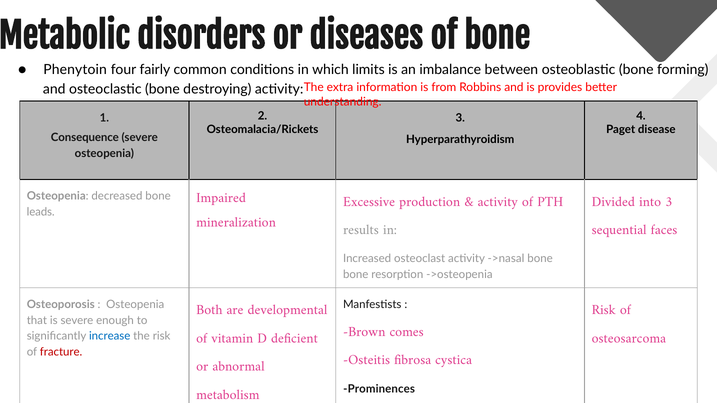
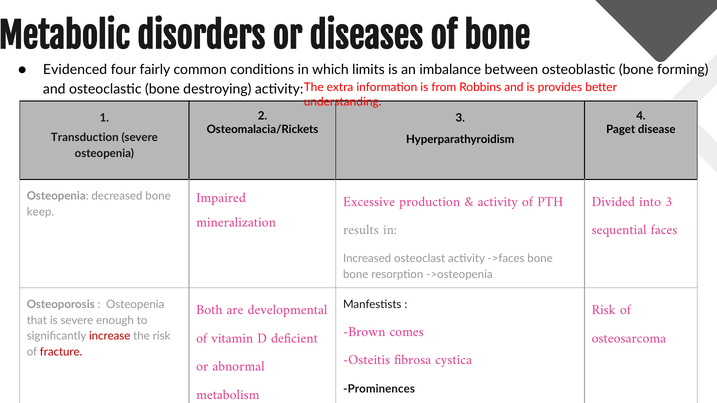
Phenytoin: Phenytoin -> Evidenced (75, 70)
Consequence: Consequence -> Transduction (85, 138)
leads: leads -> keep (41, 212)
->nasal: ->nasal -> ->faces (506, 259)
increase colour: blue -> red (110, 336)
